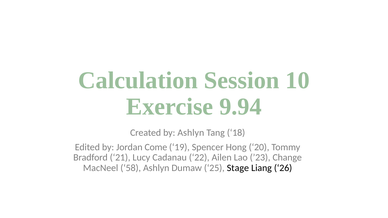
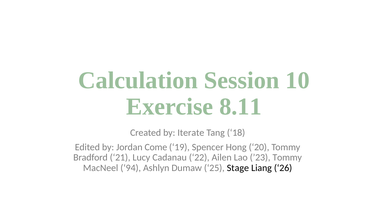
9.94: 9.94 -> 8.11 (240, 107)
by Ashlyn: Ashlyn -> Iterate (191, 133)
’23 Change: Change -> Tommy (287, 158)
58: 58 -> 94 (131, 168)
